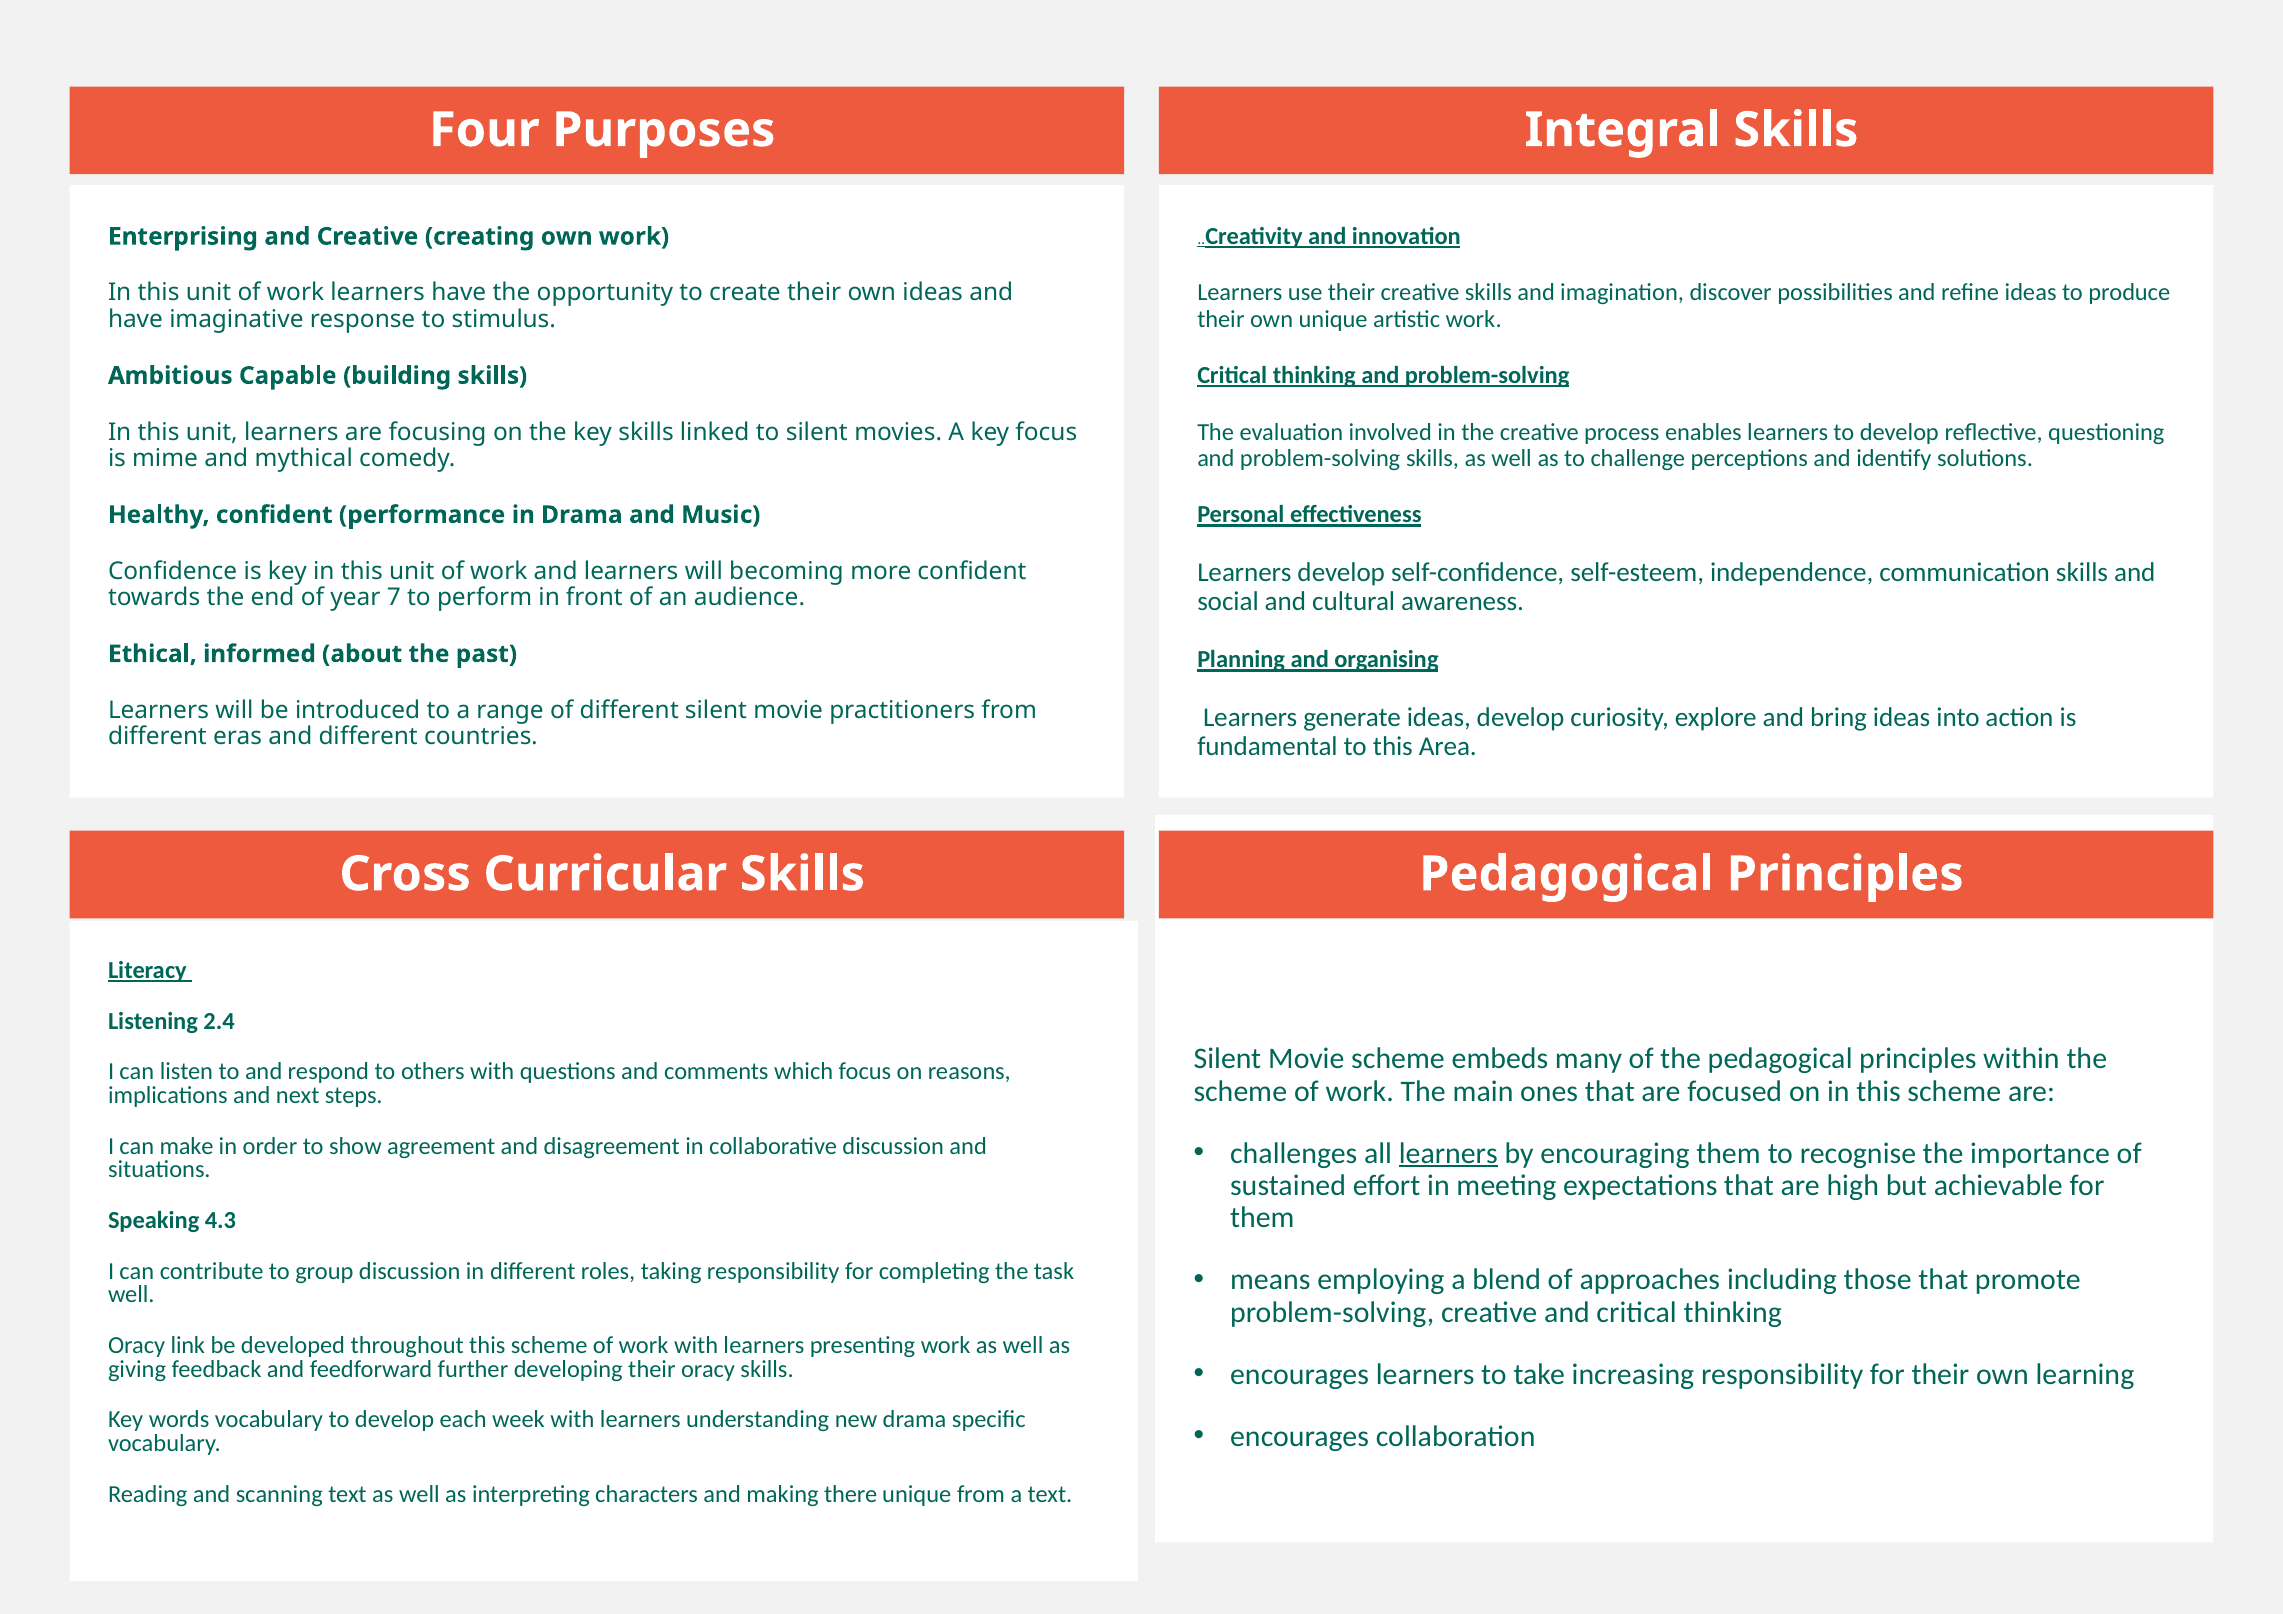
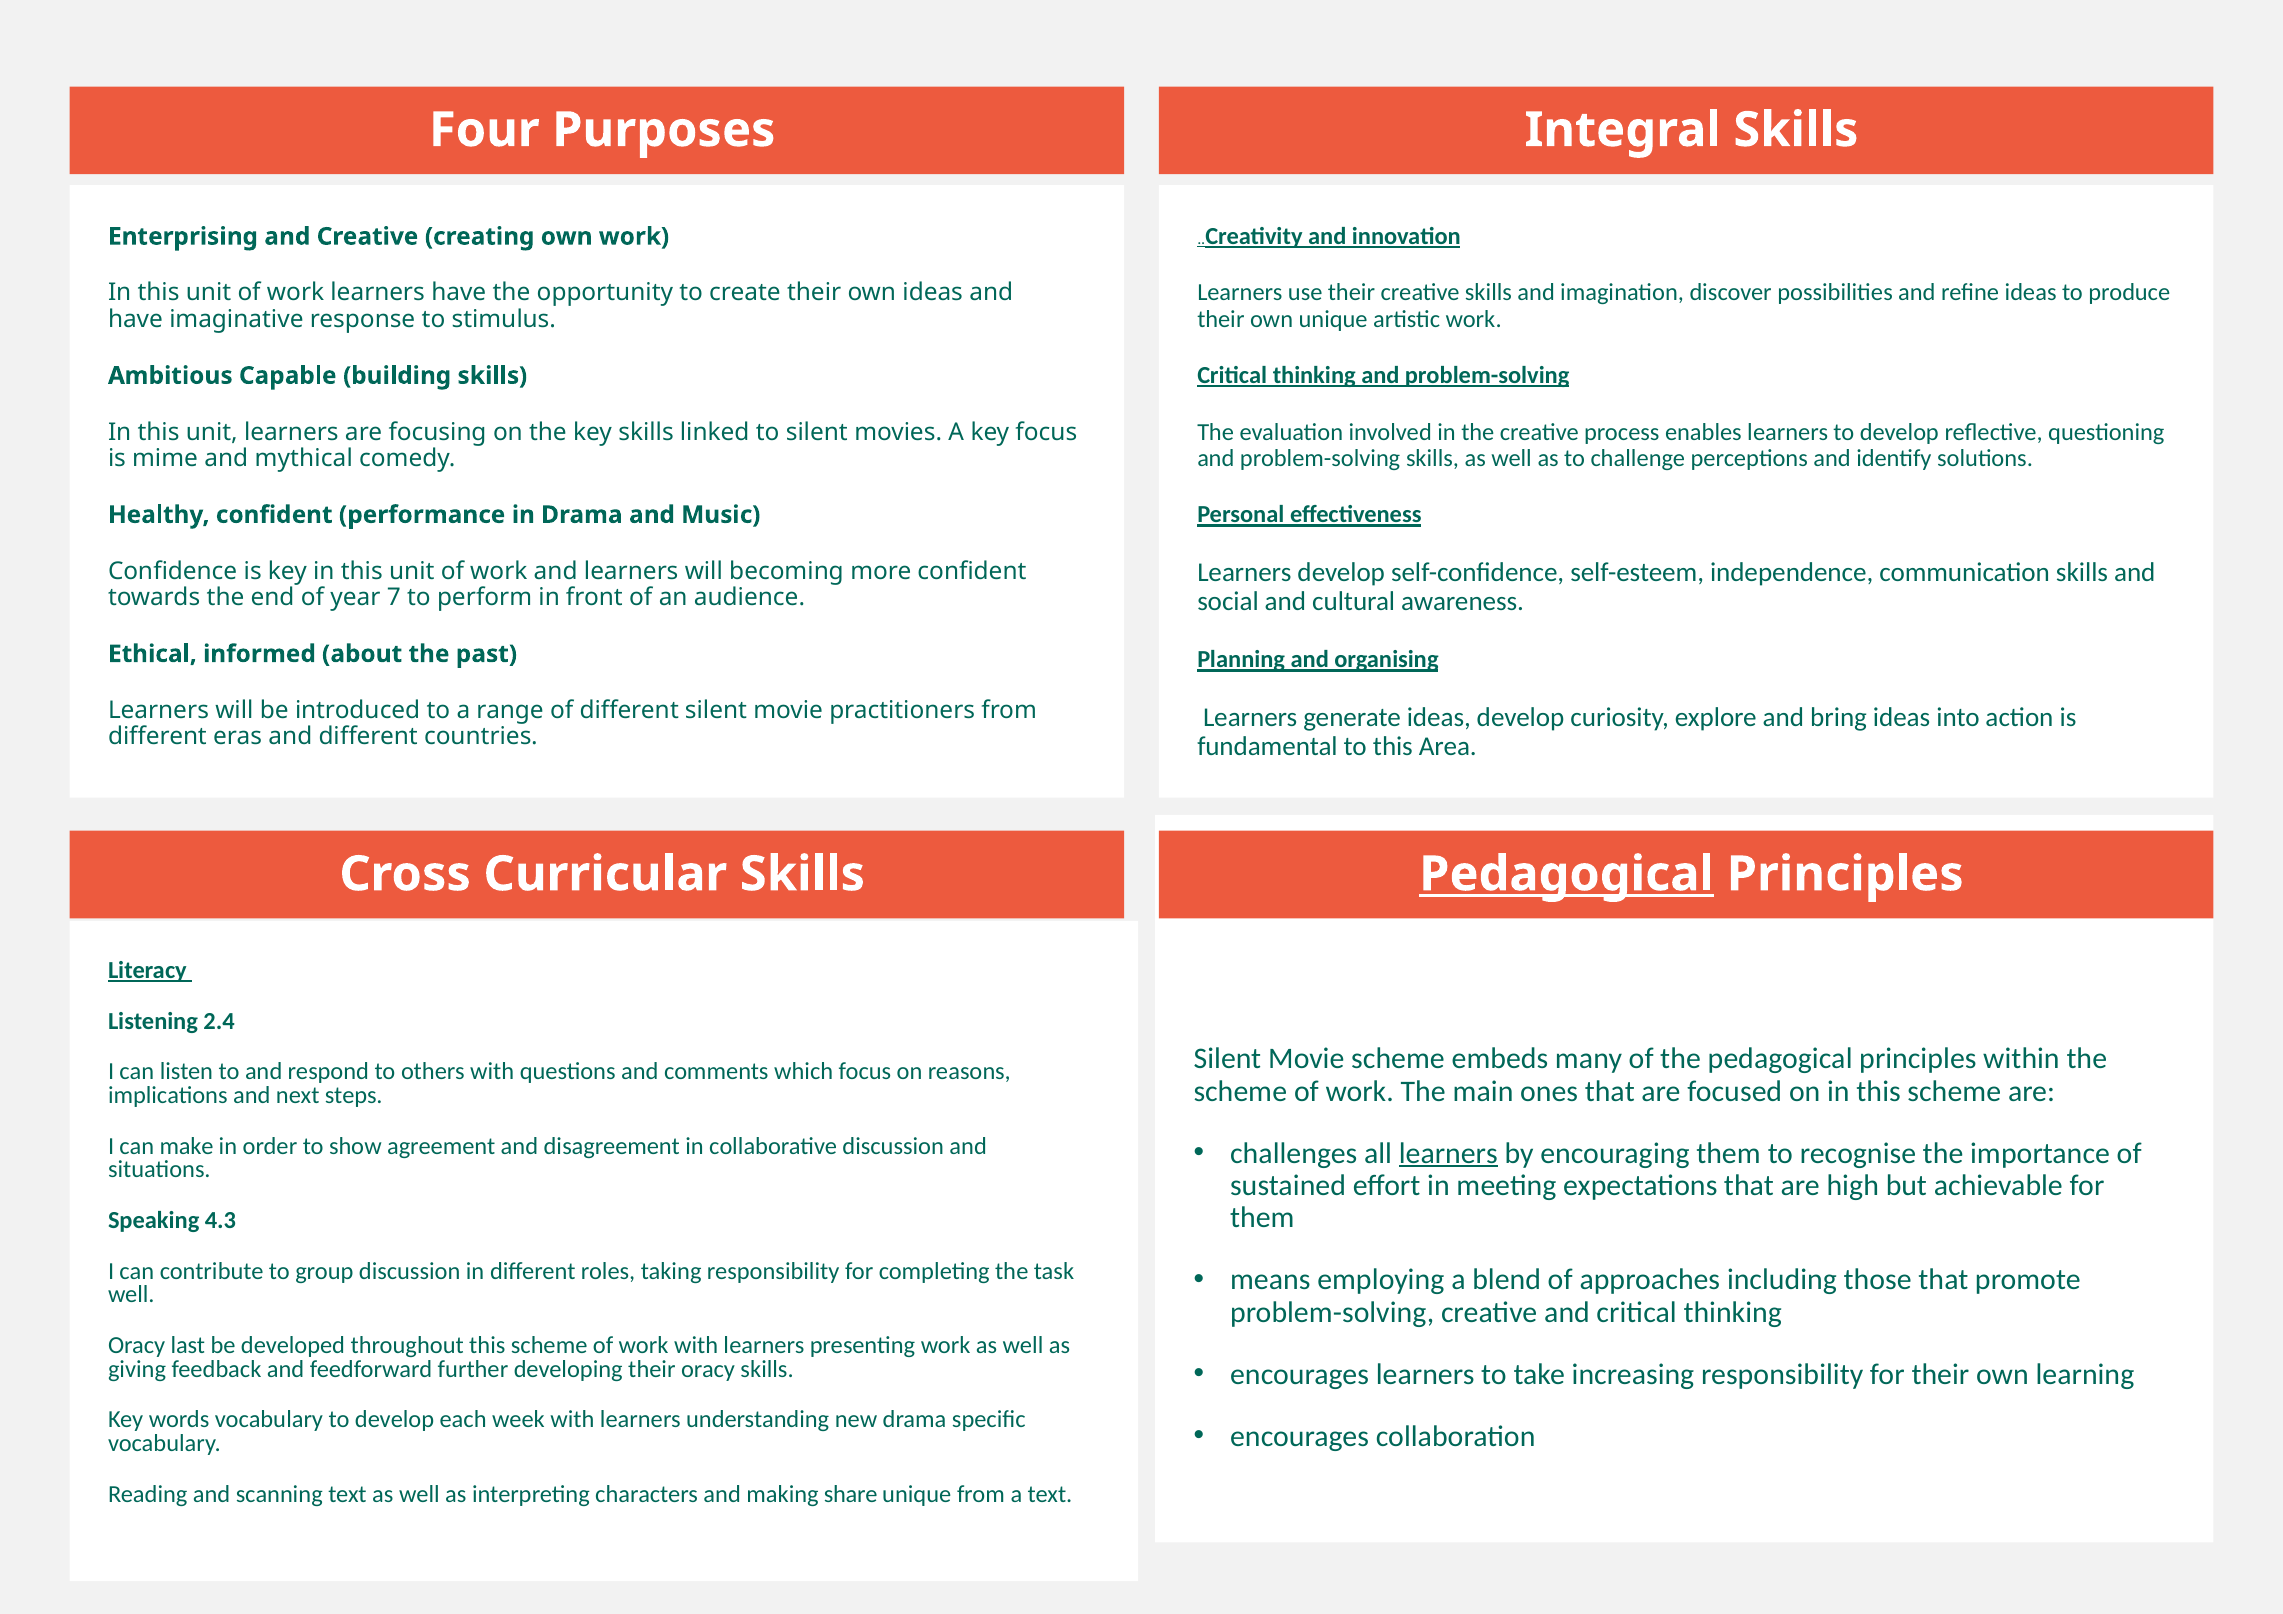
Pedagogical underline: none -> present (1567, 874)
link: link -> last (188, 1346)
there: there -> share (851, 1495)
